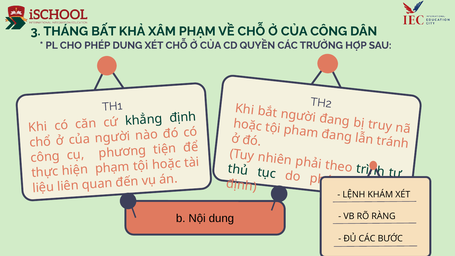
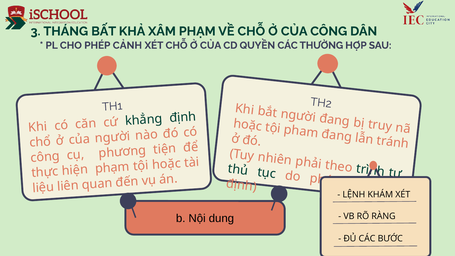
PHÉP DUNG: DUNG -> CẢNH (127, 45)
TRƯỞNG: TRƯỞNG -> THƯỜNG (321, 45)
